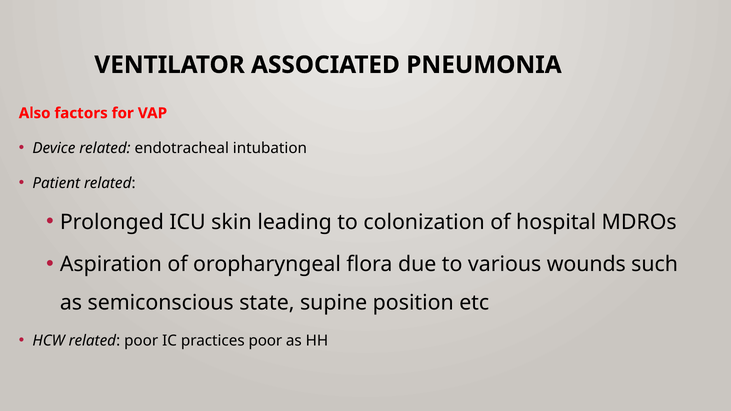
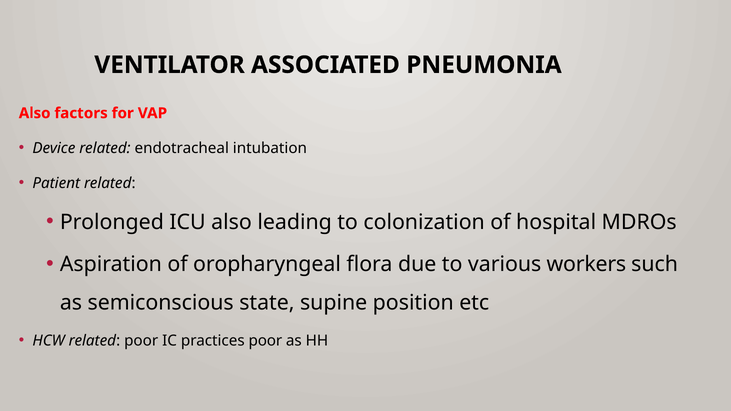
ICU skin: skin -> also (231, 222)
wounds: wounds -> workers (586, 264)
